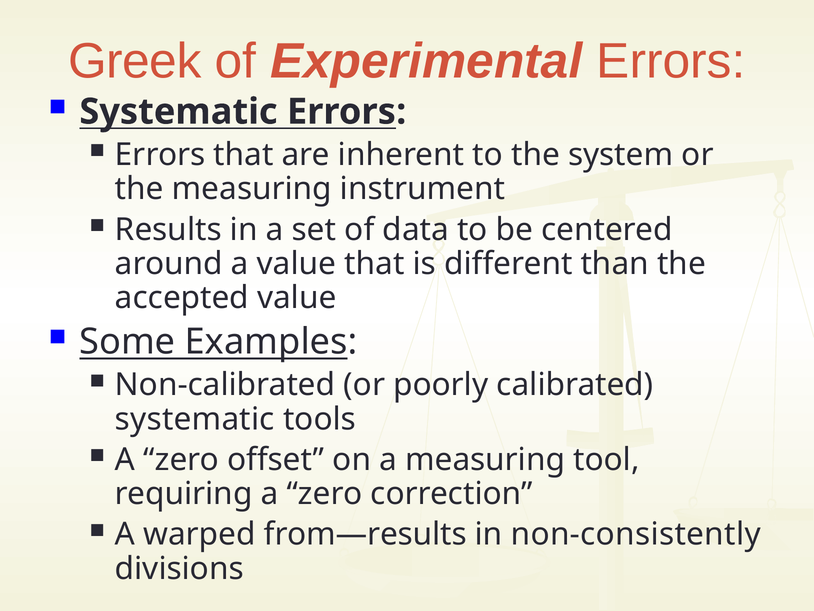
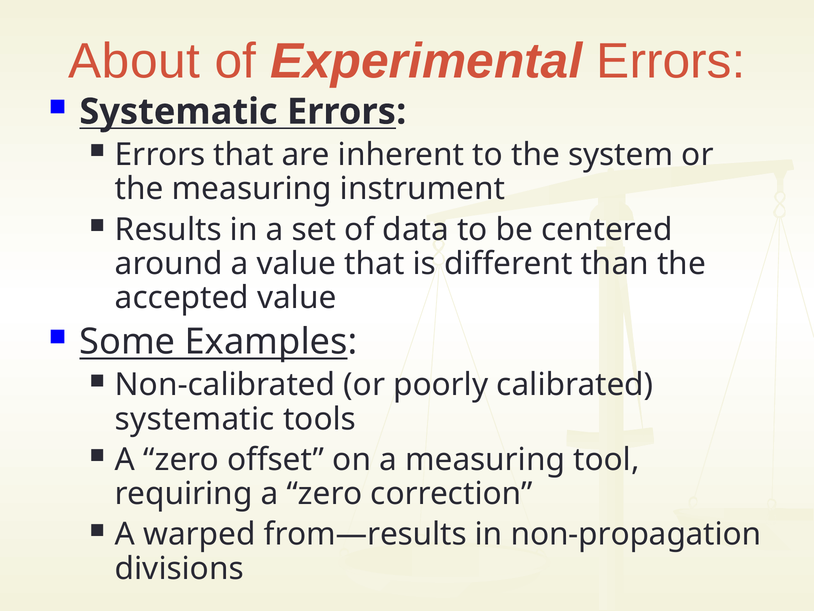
Greek: Greek -> About (134, 61)
non-consistently: non-consistently -> non-propagation (636, 534)
